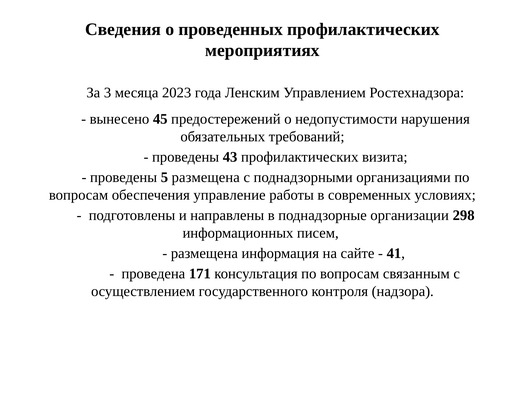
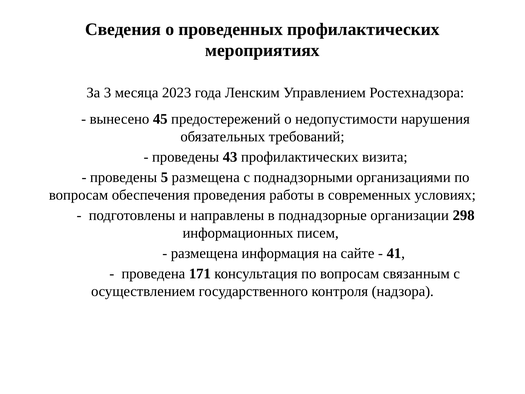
управление: управление -> проведения (230, 195)
